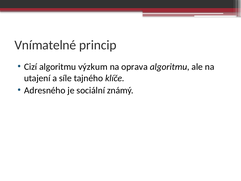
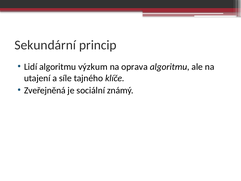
Vnímatelné: Vnímatelné -> Sekundární (45, 45)
Cizí: Cizí -> Lidí (31, 67)
Adresného: Adresného -> Zveřejněná (45, 90)
